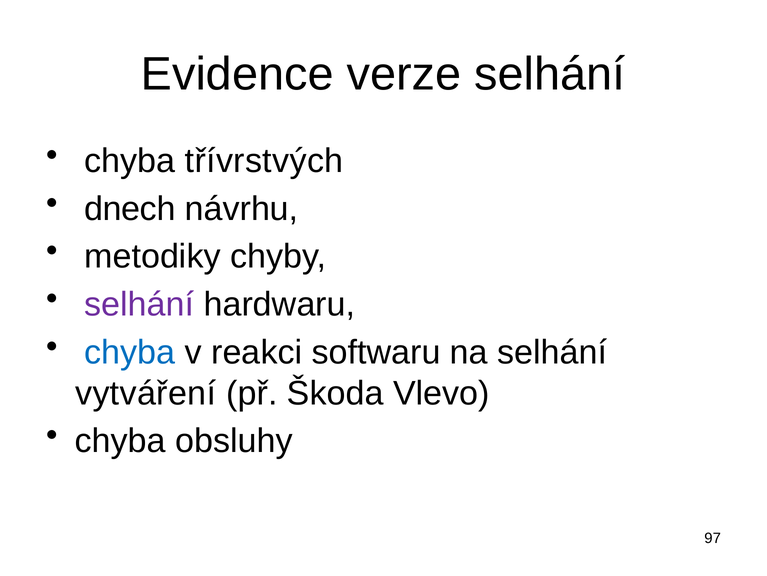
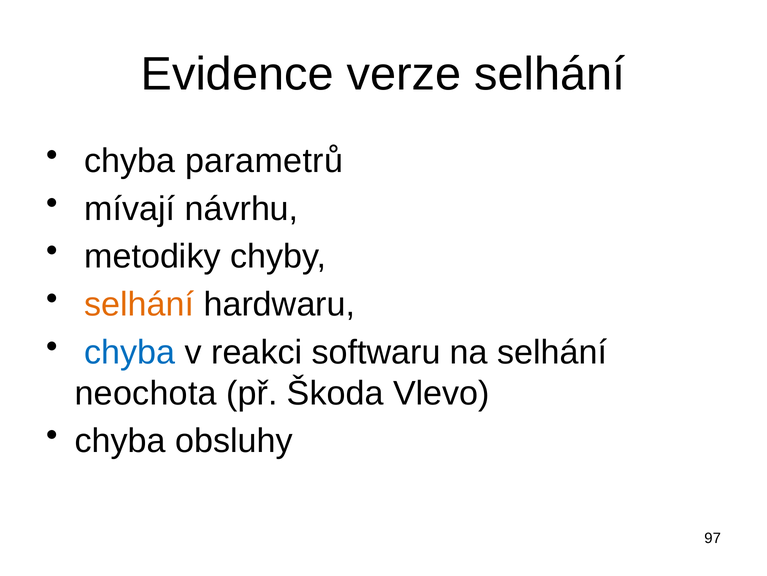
třívrstvých: třívrstvých -> parametrů (264, 161)
dnech: dnech -> mívají (130, 209)
selhání colour: purple -> orange (139, 304)
vytváření: vytváření -> neochota (146, 393)
